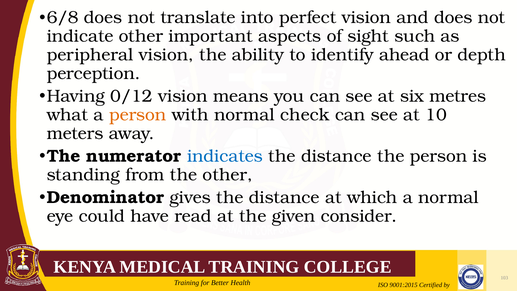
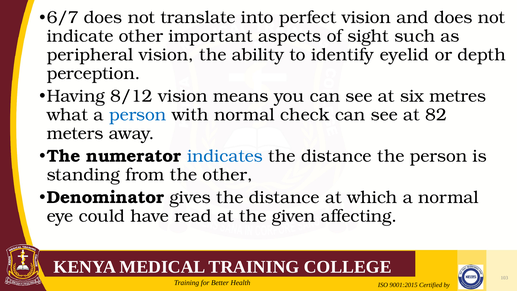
6/8: 6/8 -> 6/7 (63, 18)
ahead: ahead -> eyelid (404, 55)
0/12: 0/12 -> 8/12 (131, 96)
person colour: orange -> blue (138, 115)
10: 10 -> 82 (436, 115)
consider: consider -> affecting (359, 216)
